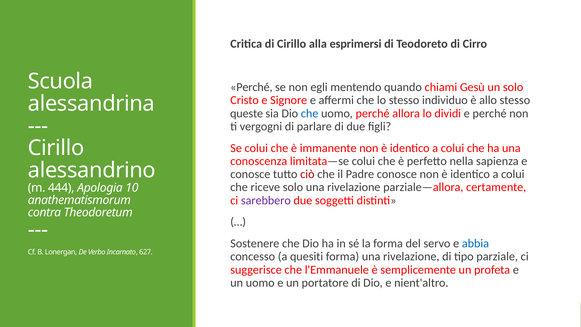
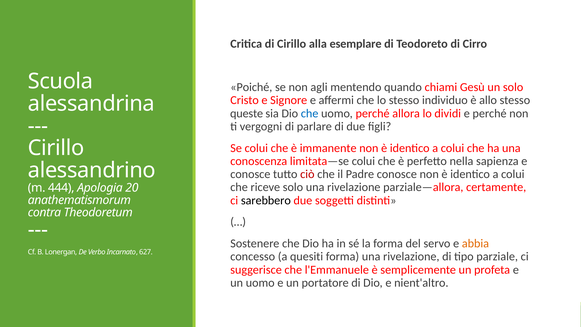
esprimersi: esprimersi -> esemplare (356, 44)
Perché: Perché -> Poiché (251, 87)
egli: egli -> agli (319, 87)
10: 10 -> 20 (132, 188)
sarebbero colour: purple -> black (266, 200)
abbia colour: blue -> orange (475, 243)
